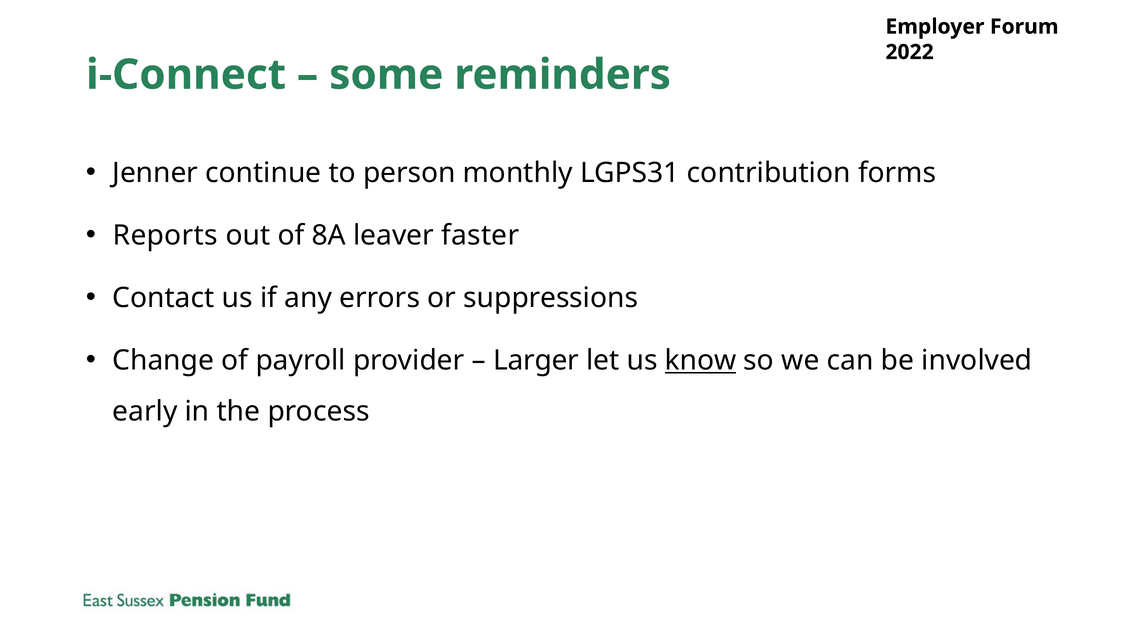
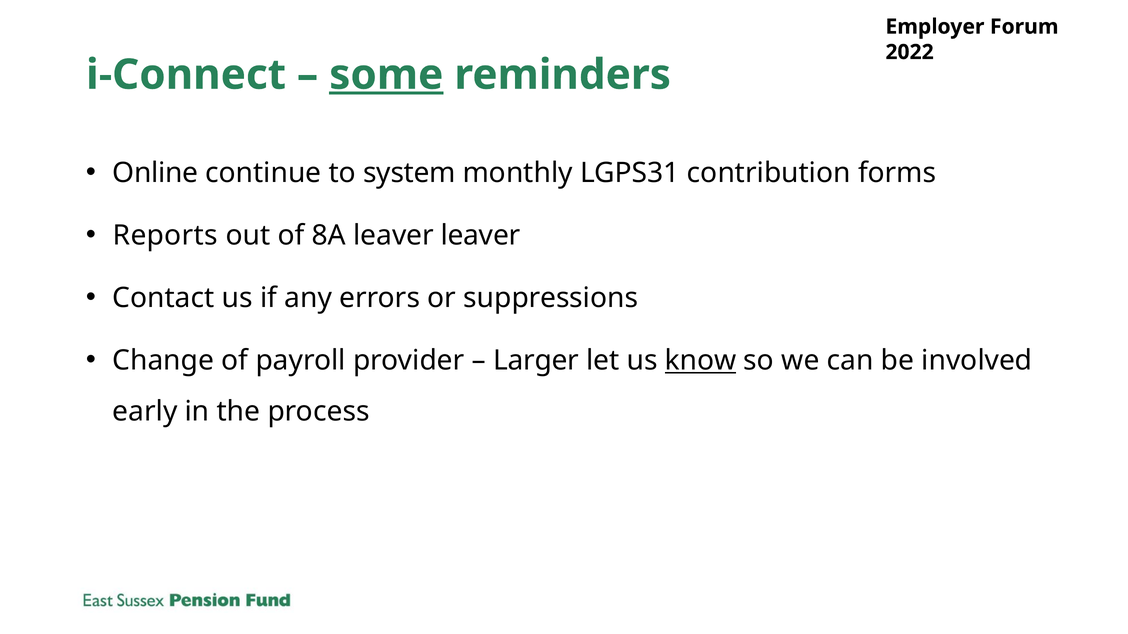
some underline: none -> present (386, 75)
Jenner: Jenner -> Online (155, 173)
person: person -> system (409, 173)
leaver faster: faster -> leaver (481, 236)
